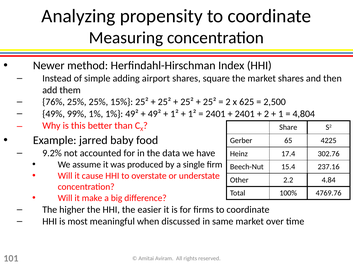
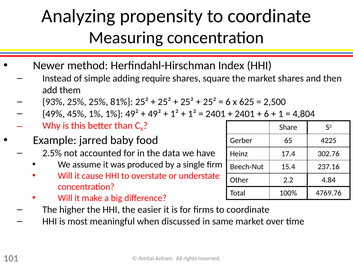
airport: airport -> require (156, 78)
76%: 76% -> 93% (54, 102)
15%: 15% -> 81% (122, 102)
2: 2 -> 6 (228, 102)
99%: 99% -> 45% (77, 114)
2: 2 -> 6 (266, 114)
9.2%: 9.2% -> 2.5% (52, 153)
